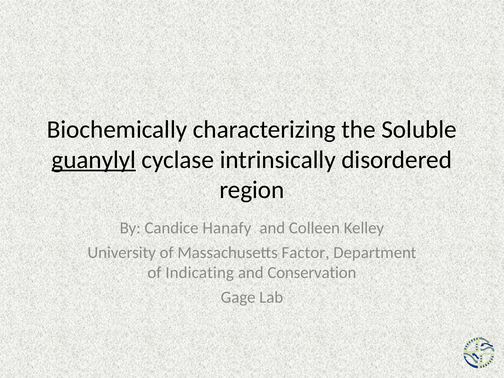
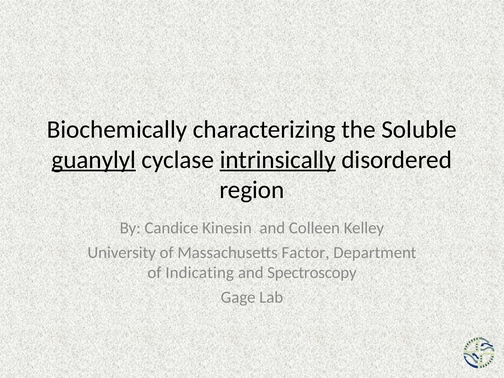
intrinsically underline: none -> present (278, 160)
Hanafy: Hanafy -> Kinesin (227, 228)
Conservation: Conservation -> Spectroscopy (312, 273)
